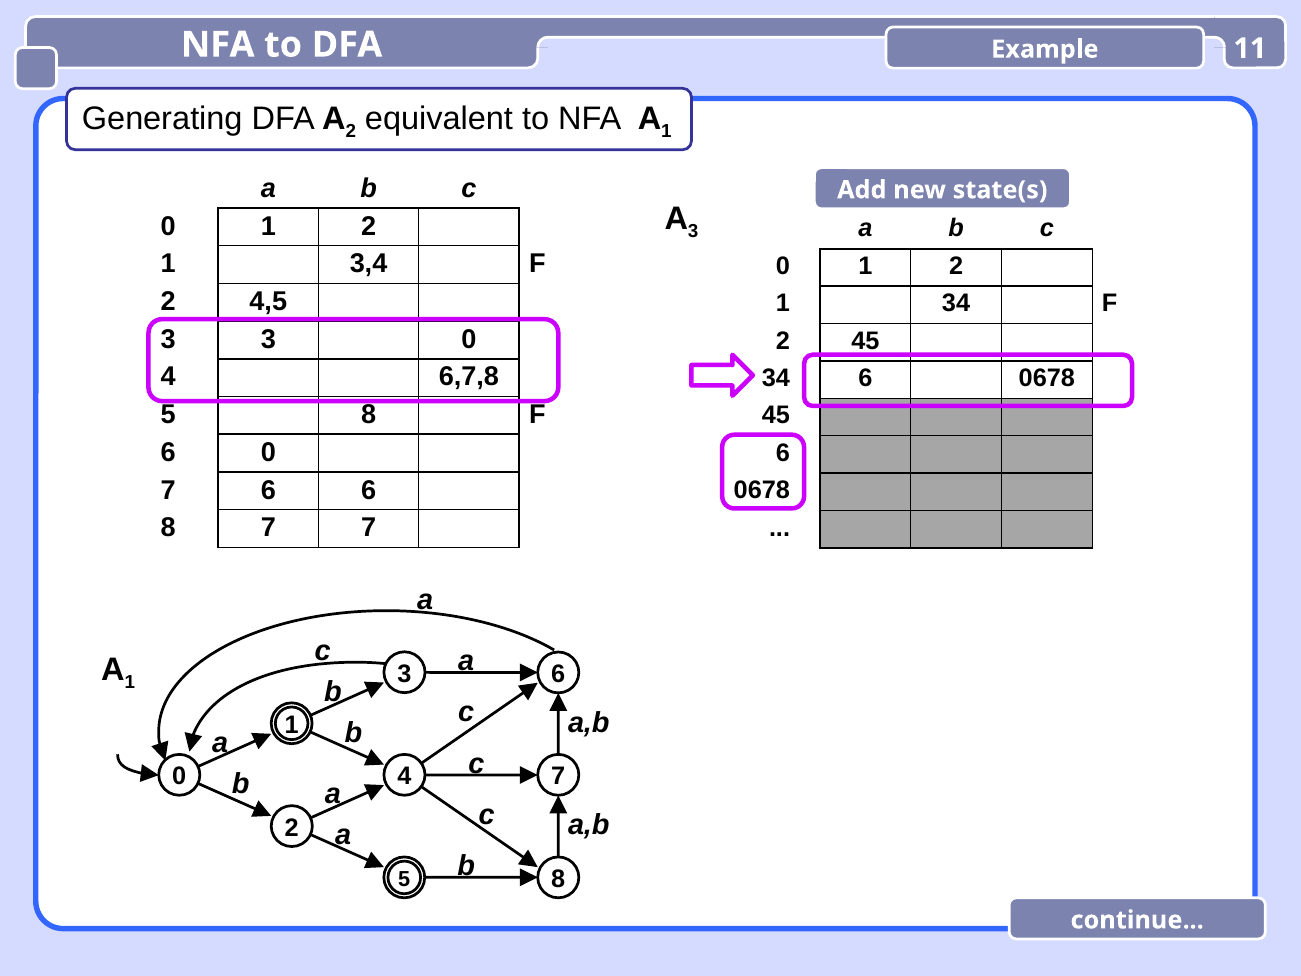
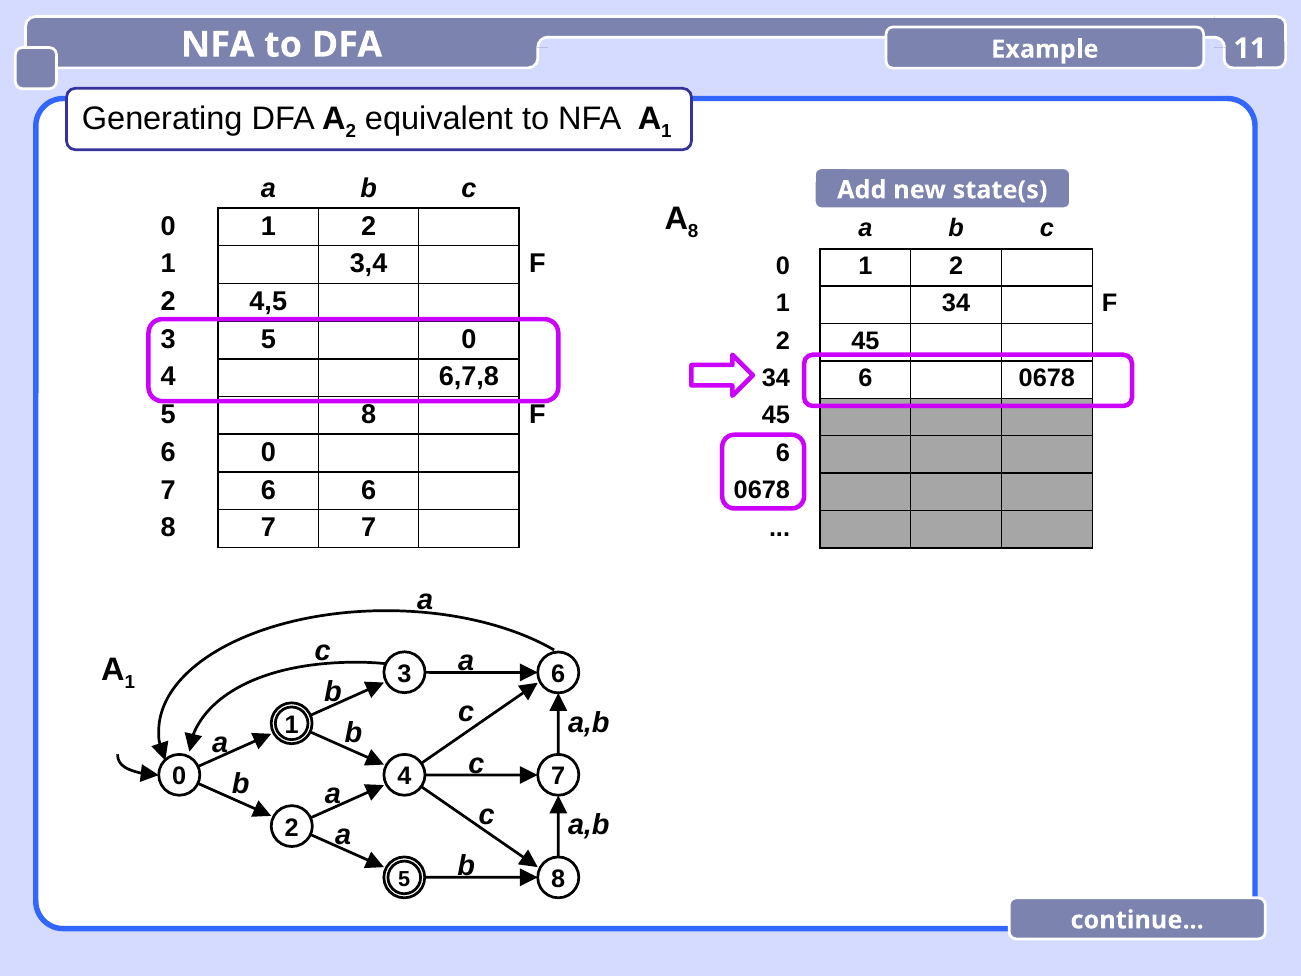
A 3: 3 -> 8 (693, 232)
3 3: 3 -> 5 (268, 339)
